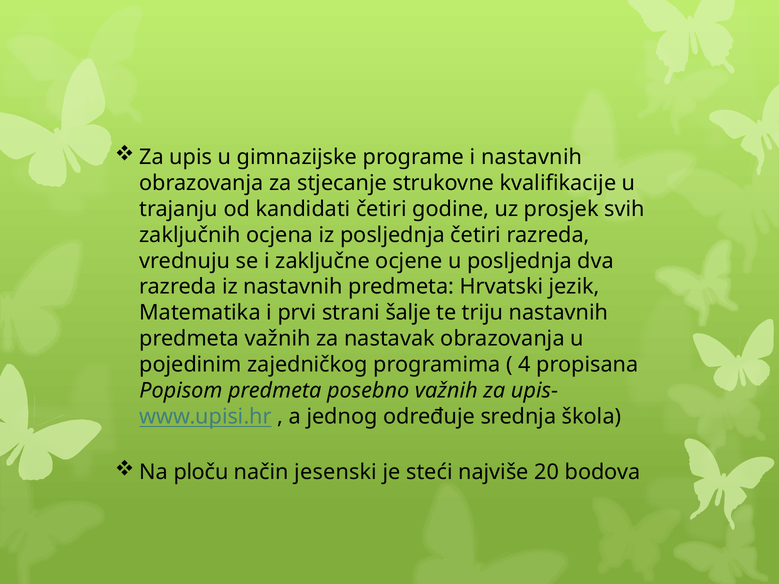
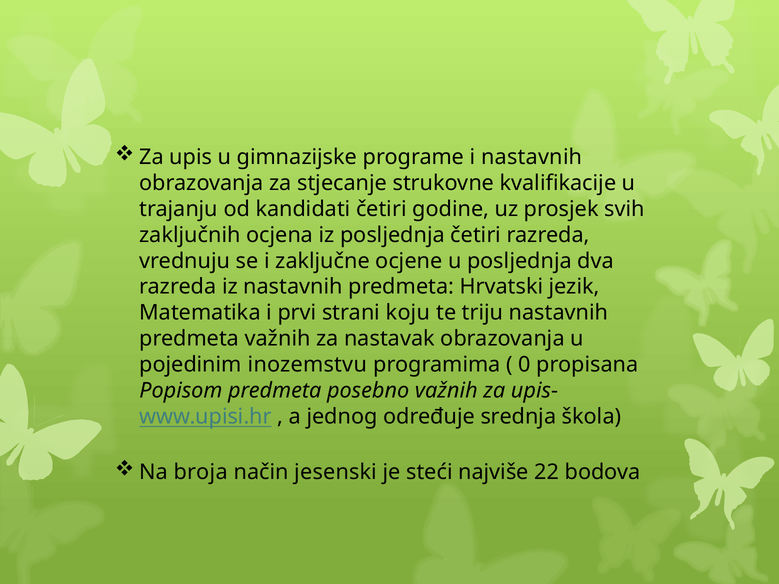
šalje: šalje -> koju (408, 313)
zajedničkog: zajedničkog -> inozemstvu (307, 365)
4: 4 -> 0 (524, 365)
ploču: ploču -> broja (201, 472)
20: 20 -> 22 (547, 472)
